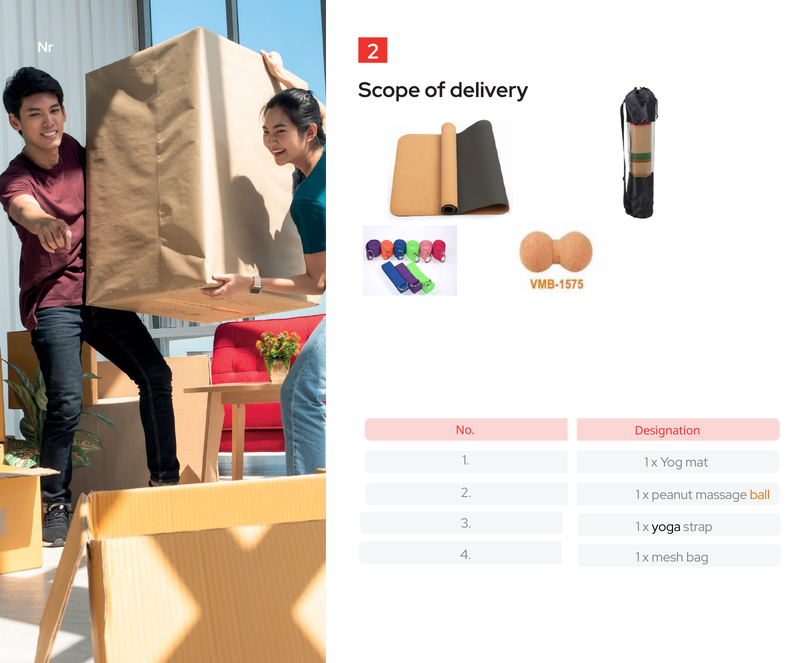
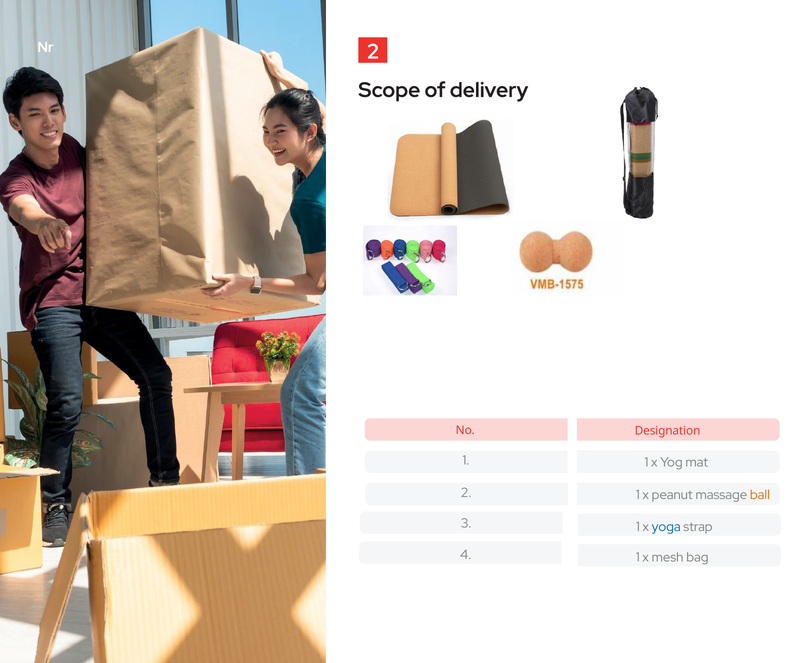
yoga colour: black -> blue (666, 528)
